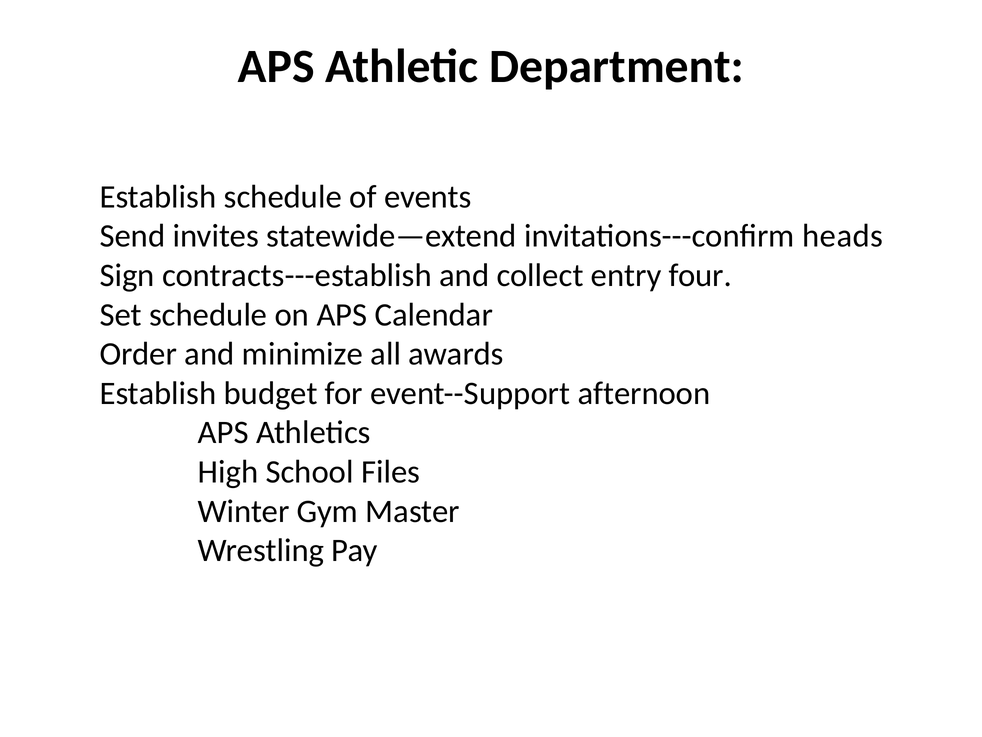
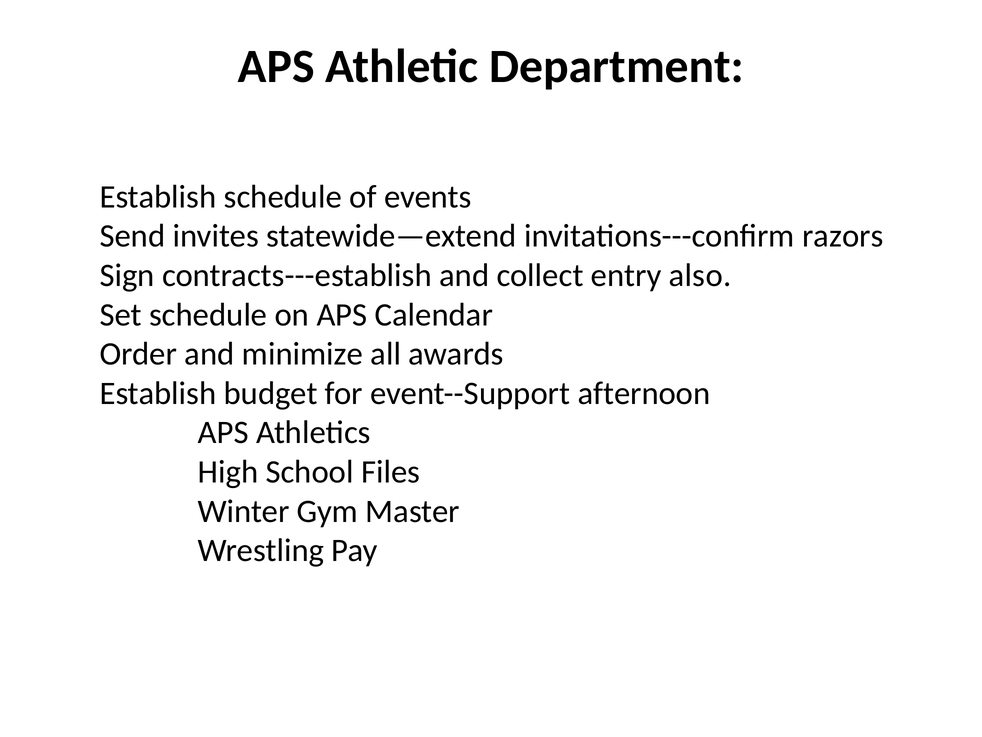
heads: heads -> razors (843, 236)
four: four -> also (700, 275)
